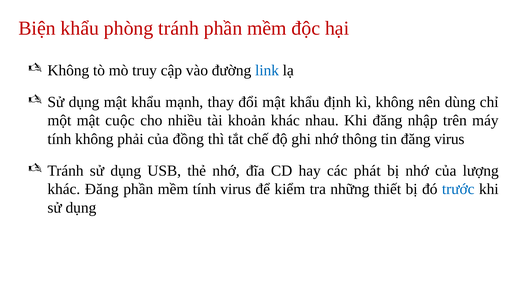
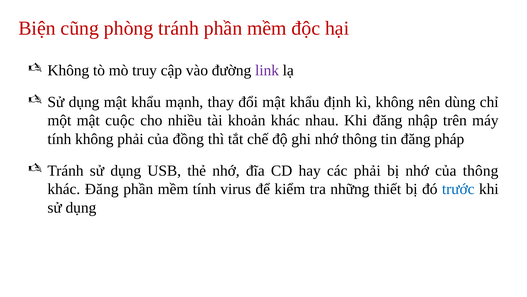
Biện khẩu: khẩu -> cũng (80, 28)
link colour: blue -> purple (267, 70)
đăng virus: virus -> pháp (449, 139)
các phát: phát -> phải (367, 170)
của lượng: lượng -> thông (481, 170)
